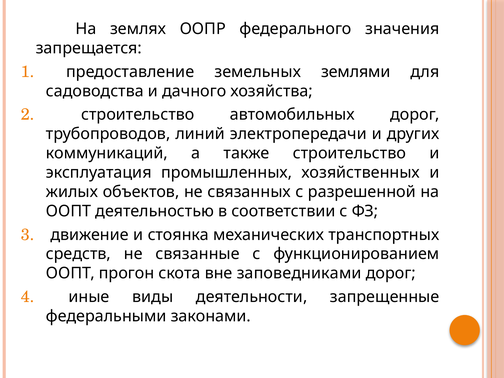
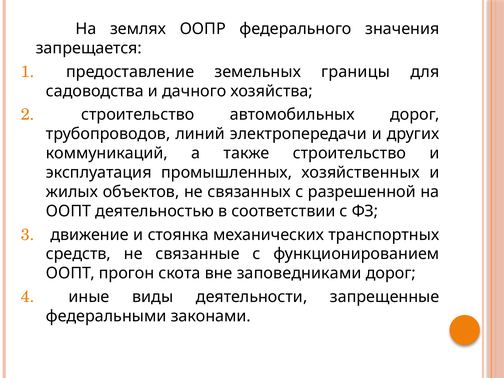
землями: землями -> границы (356, 72)
